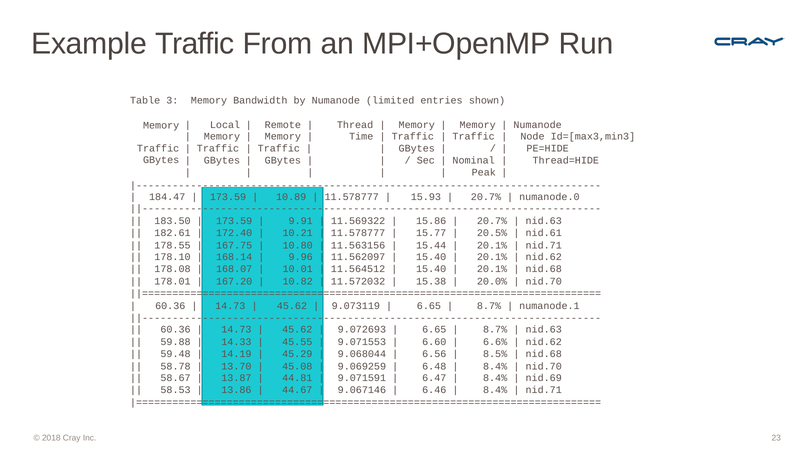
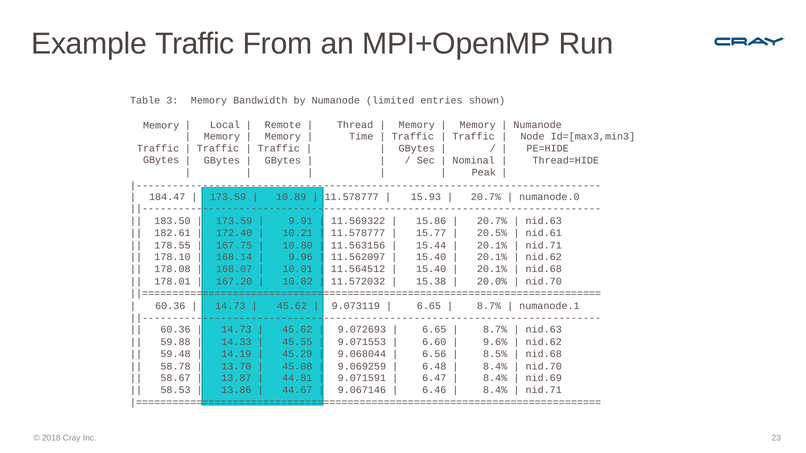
6.6%: 6.6% -> 9.6% (495, 342)
